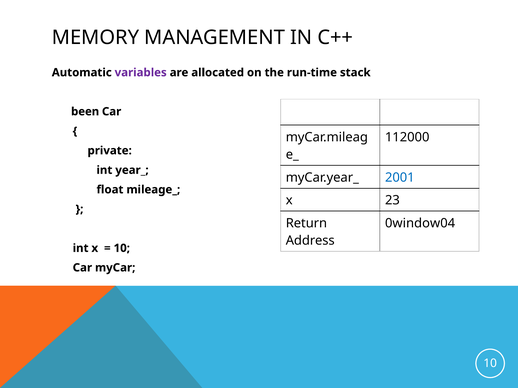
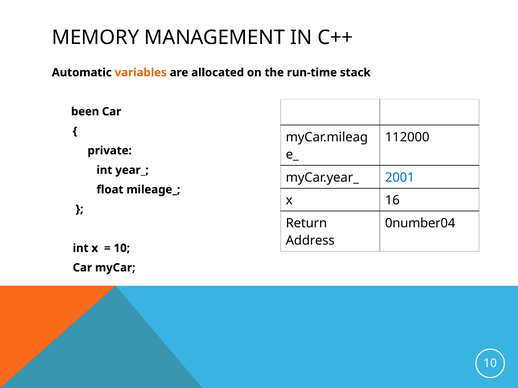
variables colour: purple -> orange (141, 73)
23: 23 -> 16 (392, 201)
0window04: 0window04 -> 0number04 (420, 223)
